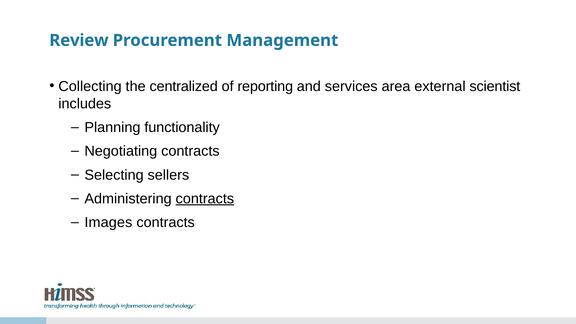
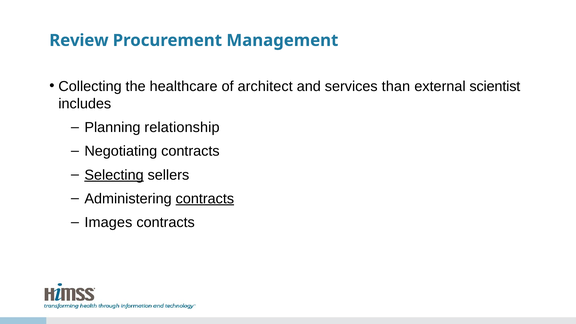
centralized: centralized -> healthcare (184, 86)
reporting: reporting -> architect (265, 86)
area: area -> than (396, 86)
functionality: functionality -> relationship (182, 127)
Selecting underline: none -> present (114, 175)
